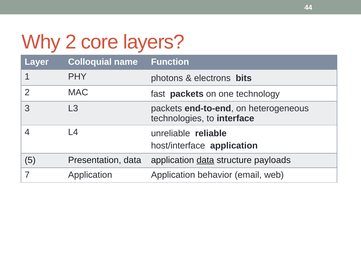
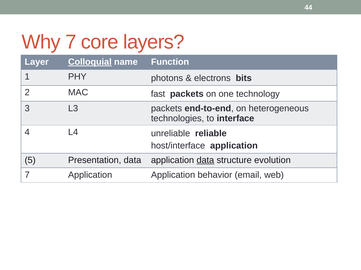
Why 2: 2 -> 7 (71, 42)
Colloquial underline: none -> present (90, 62)
payloads: payloads -> evolution (272, 161)
